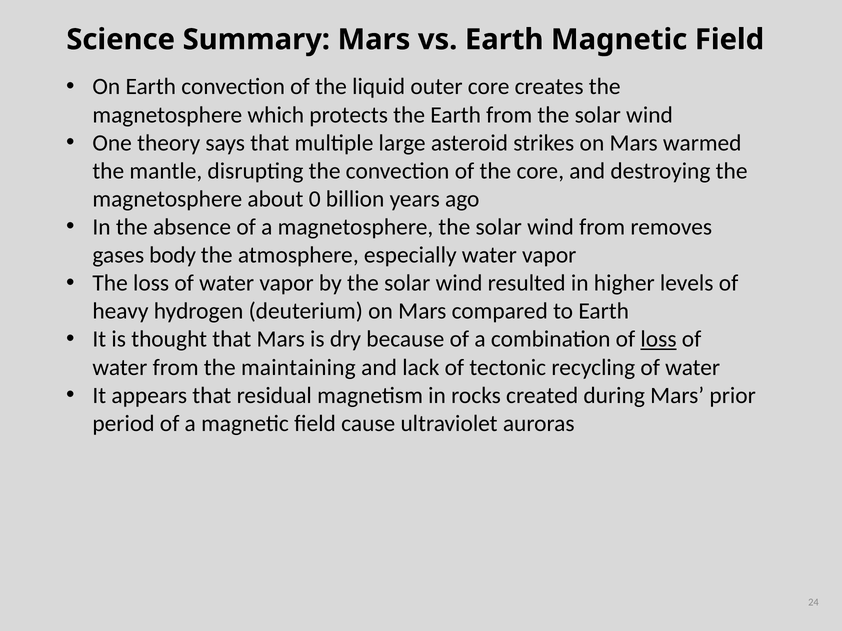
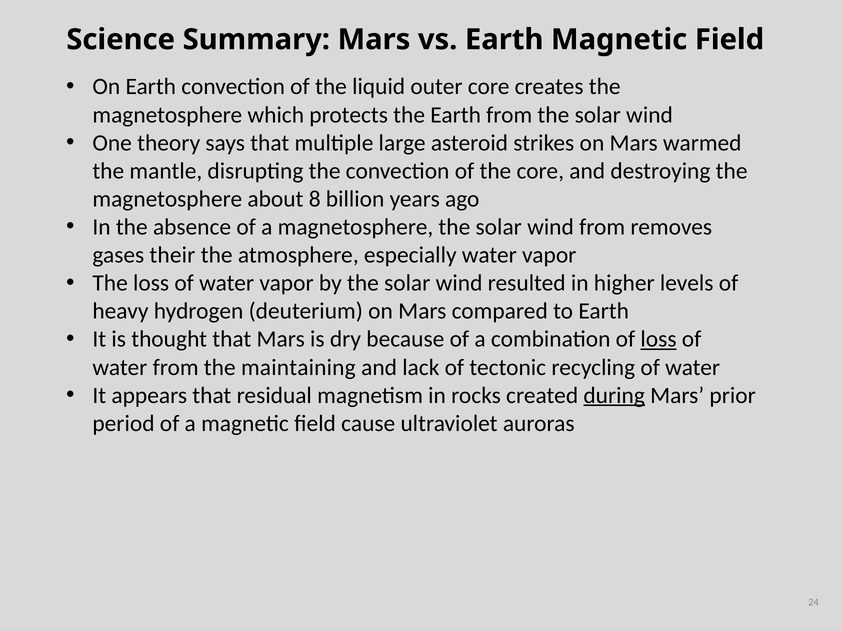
0: 0 -> 8 (315, 199)
body: body -> their (172, 255)
during underline: none -> present (614, 396)
